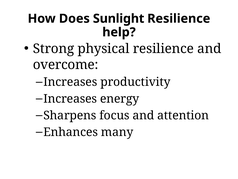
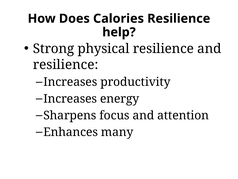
Sunlight: Sunlight -> Calories (119, 19)
overcome: overcome -> resilience (66, 64)
